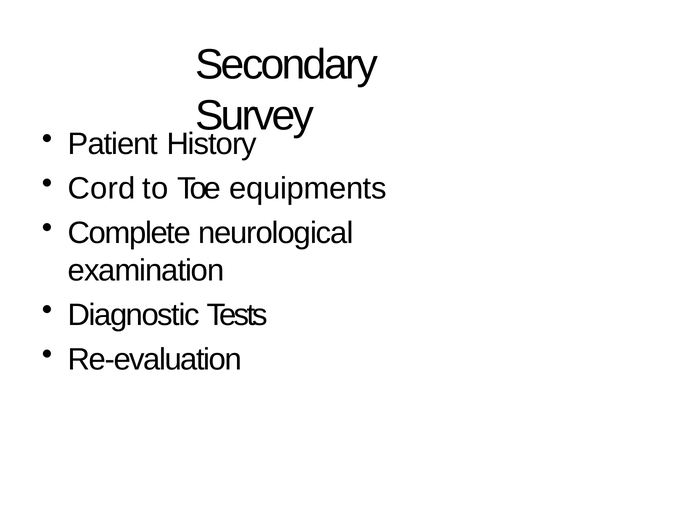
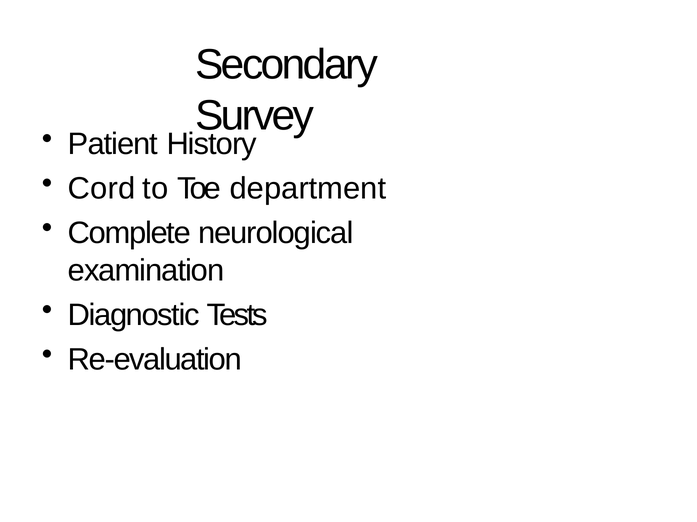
equipments: equipments -> department (308, 189)
